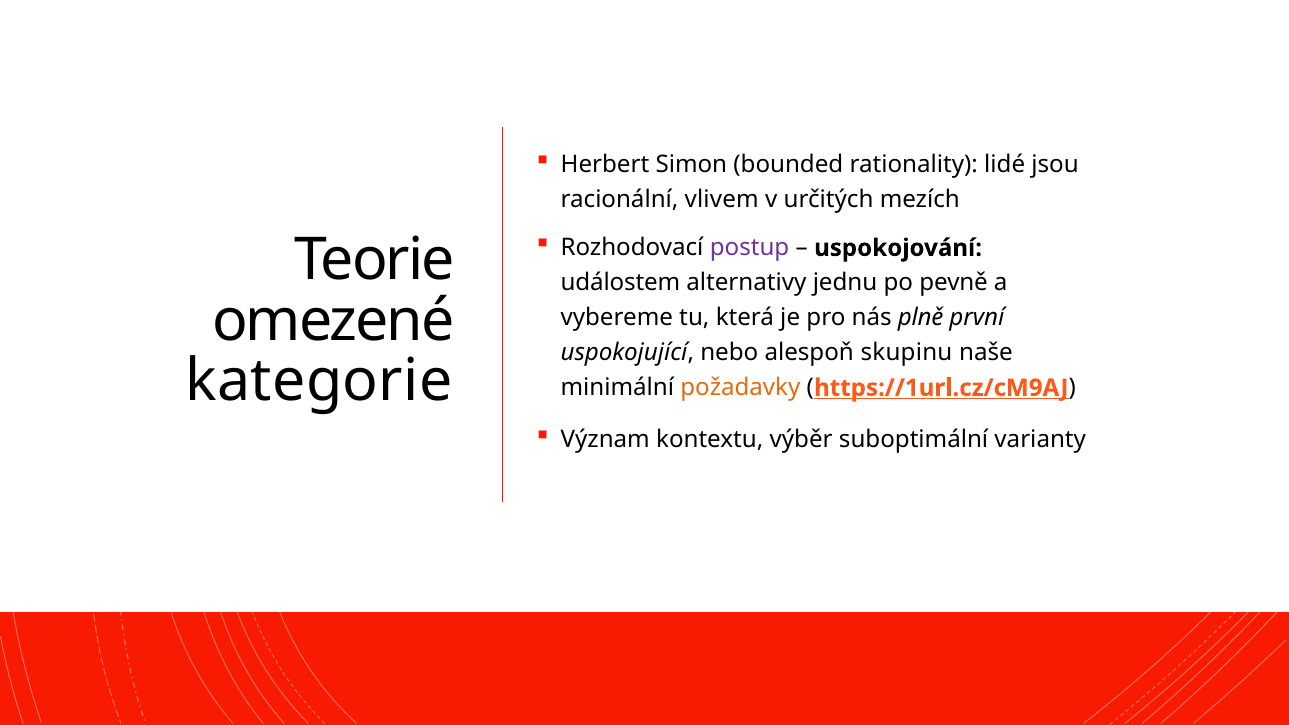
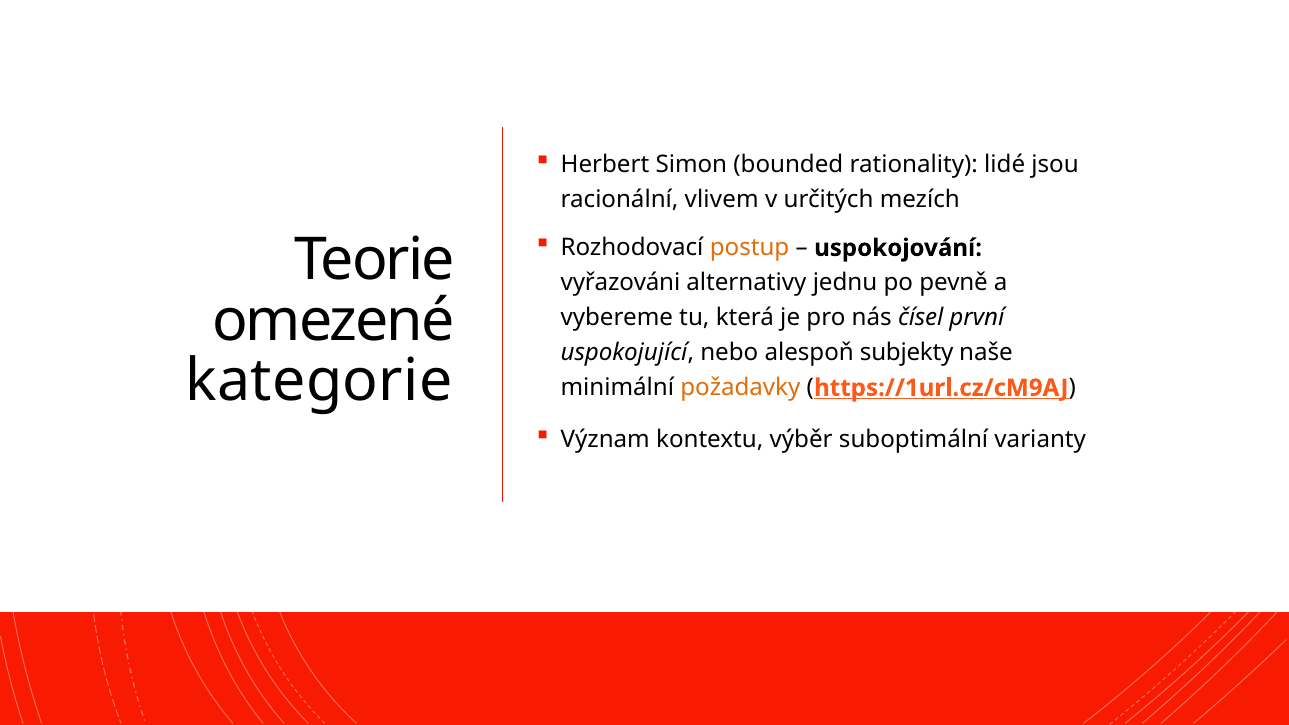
postup colour: purple -> orange (750, 248)
událostem: událostem -> vyřazováni (620, 283)
plně: plně -> čísel (921, 318)
skupinu: skupinu -> subjekty (907, 352)
